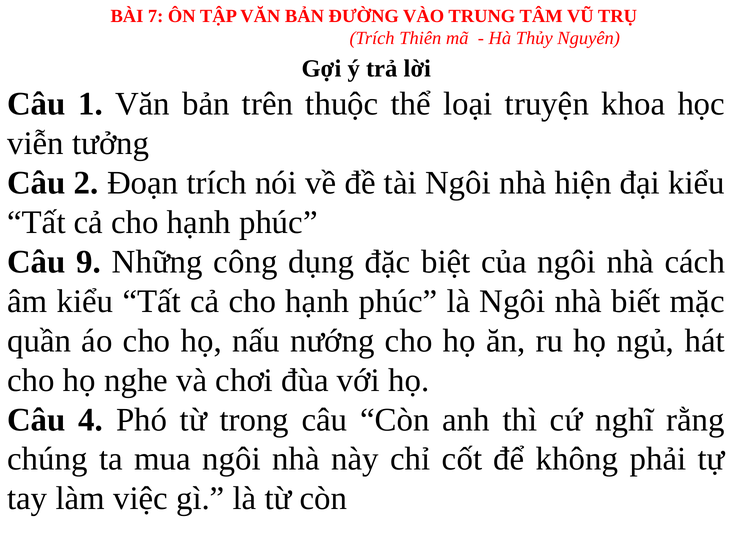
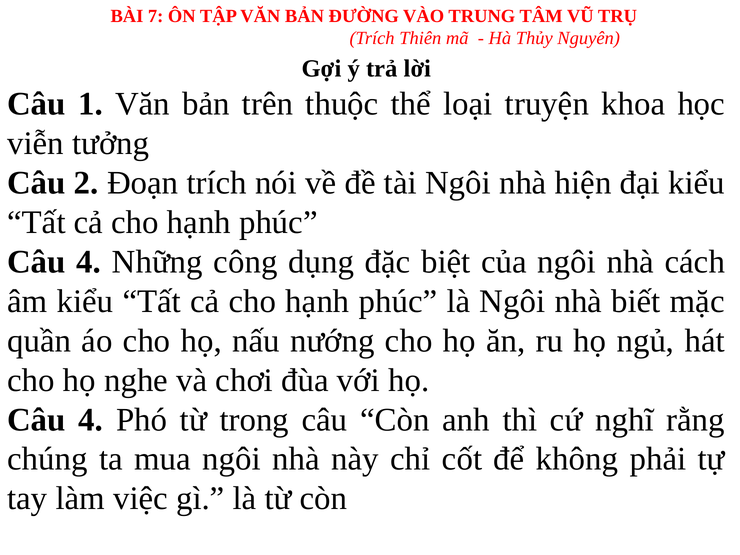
9: 9 -> 4 (89, 262)
